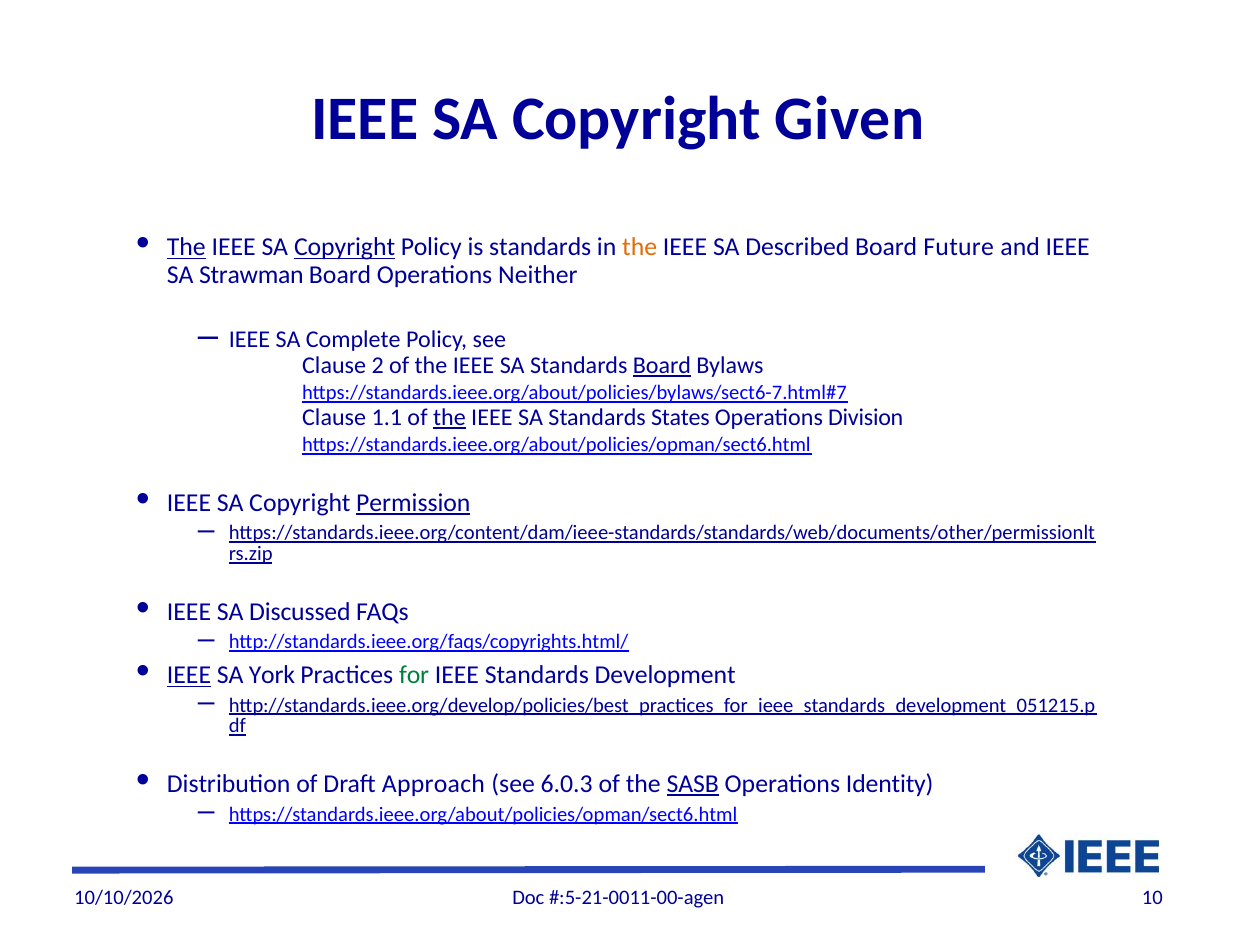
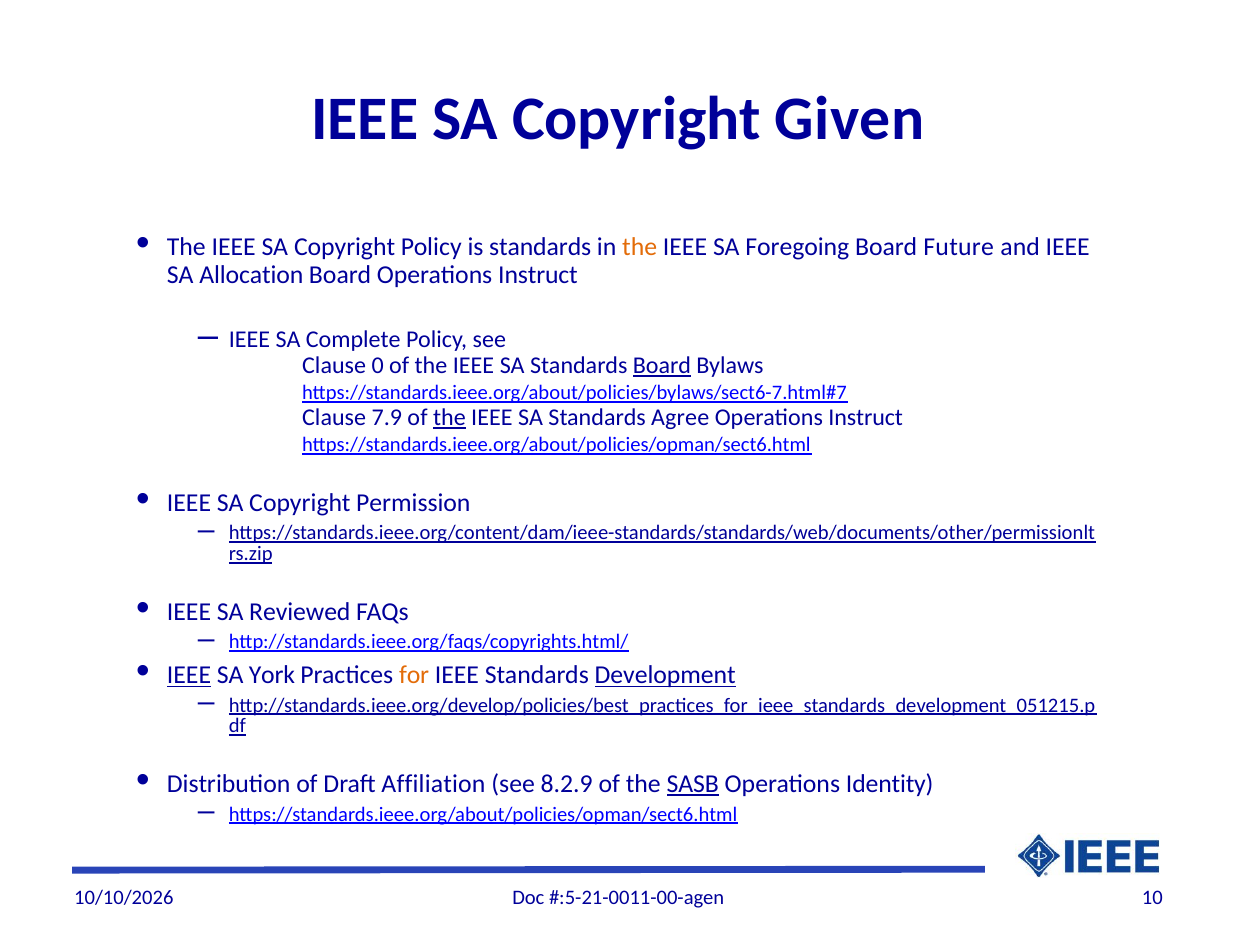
The underline: present -> none (186, 247)
Copyright underline: present -> none (345, 247)
Described: Described -> Foregoing (797, 247)
Strawman: Strawman -> Allocation (251, 275)
Board Operations Neither: Neither -> Instruct (538, 275)
2: 2 -> 0 (378, 366)
1.1: 1.1 -> 7.9 (387, 418)
States: States -> Agree (680, 418)
Division: Division -> Instruct (866, 418)
Permission underline: present -> none (413, 503)
Discussed: Discussed -> Reviewed (300, 612)
for colour: green -> orange (414, 676)
Development underline: none -> present (665, 676)
Approach: Approach -> Affiliation (433, 785)
6.0.3: 6.0.3 -> 8.2.9 (567, 785)
